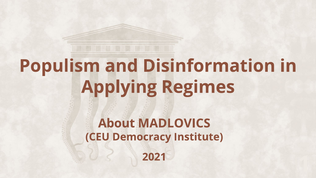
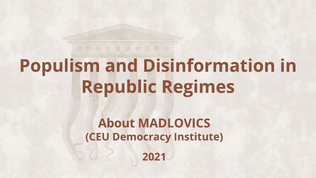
Applying: Applying -> Republic (119, 87)
